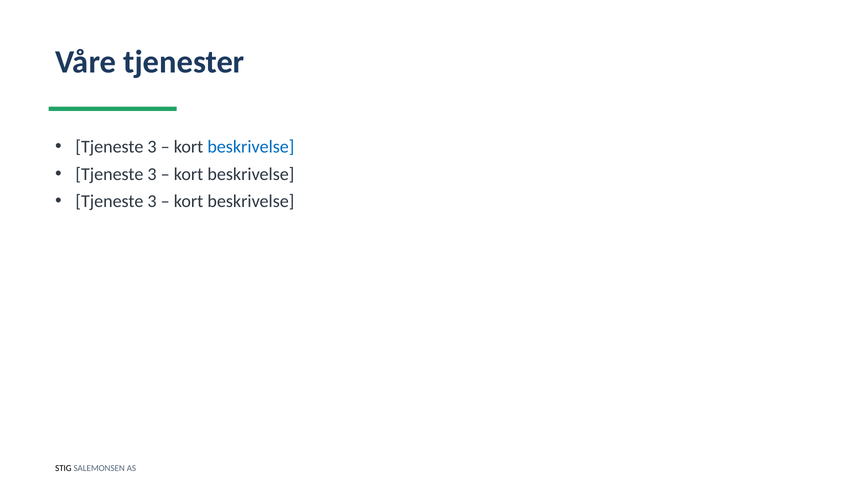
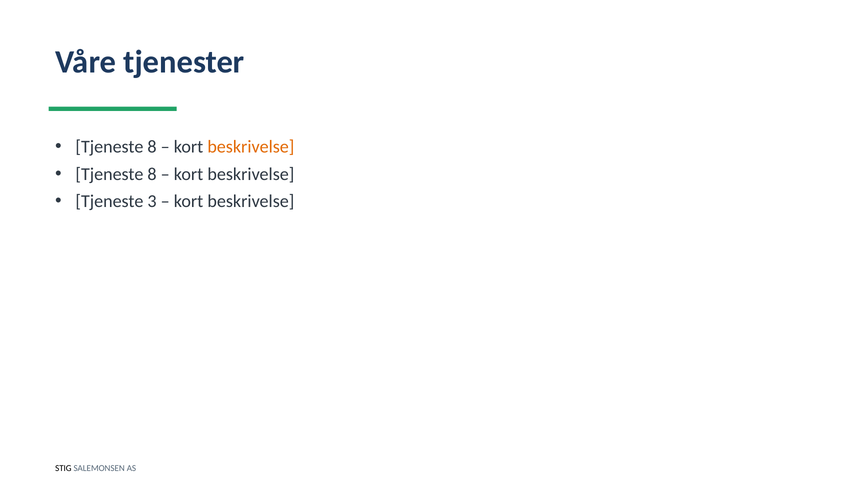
3: 3 -> 8 (152, 147)
beskrivelse colour: blue -> orange (251, 147)
3: 3 -> 8 (152, 174)
